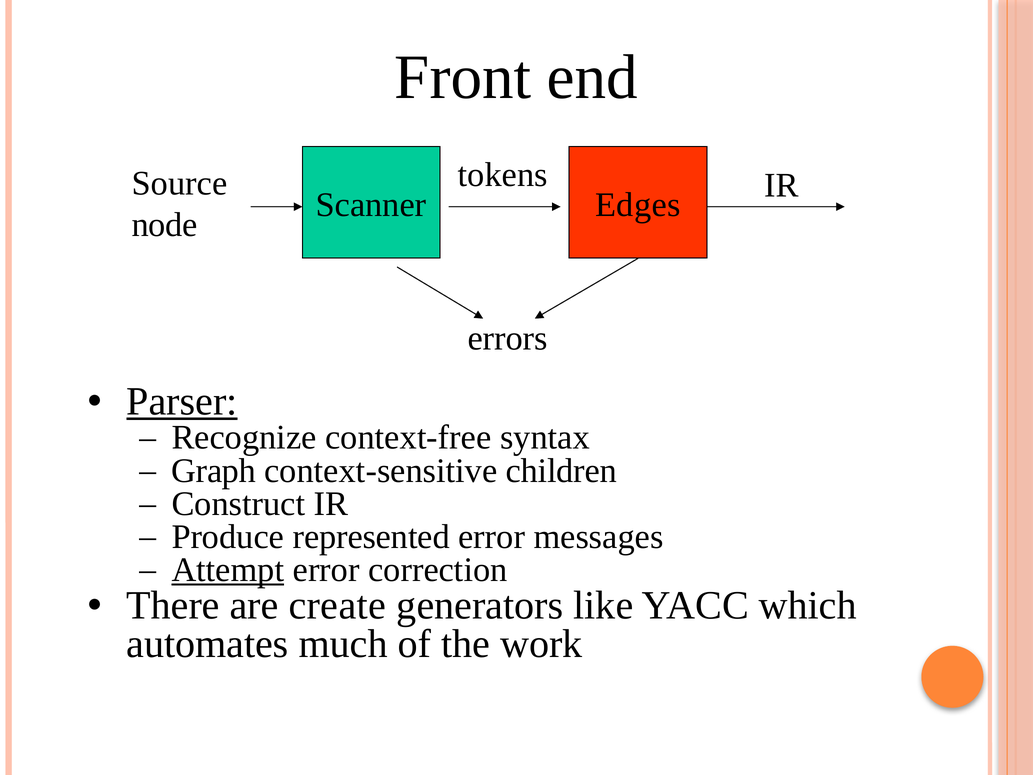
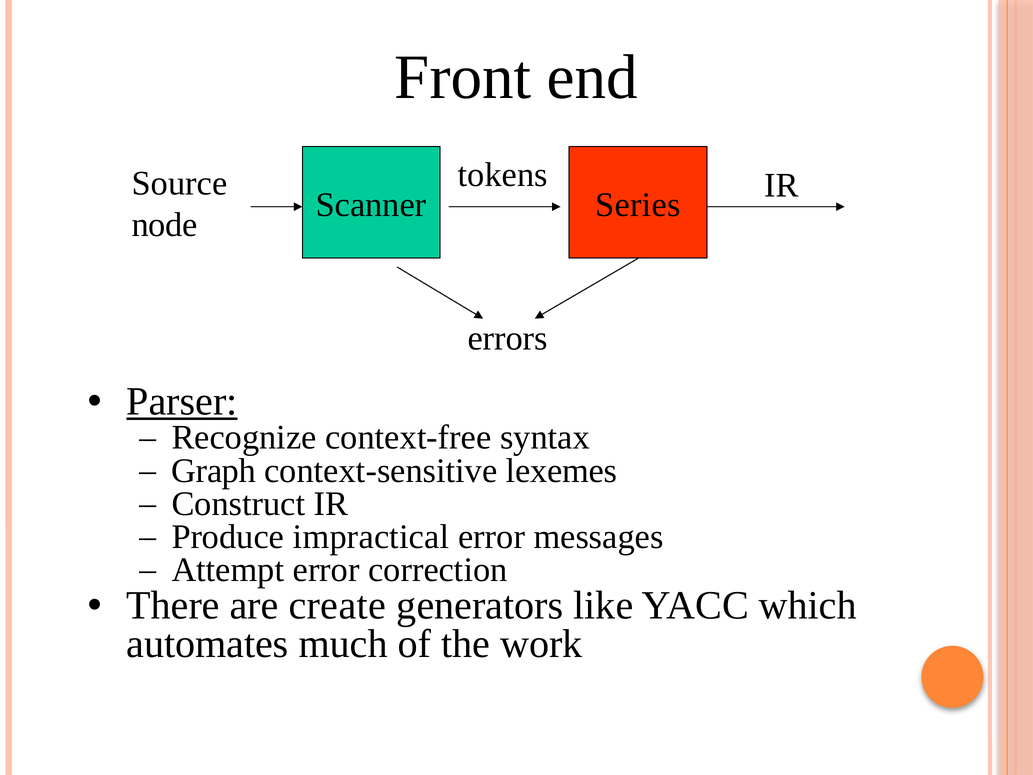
Edges: Edges -> Series (638, 205)
children: children -> lexemes (561, 471)
represented: represented -> impractical (371, 537)
Attempt underline: present -> none (228, 570)
